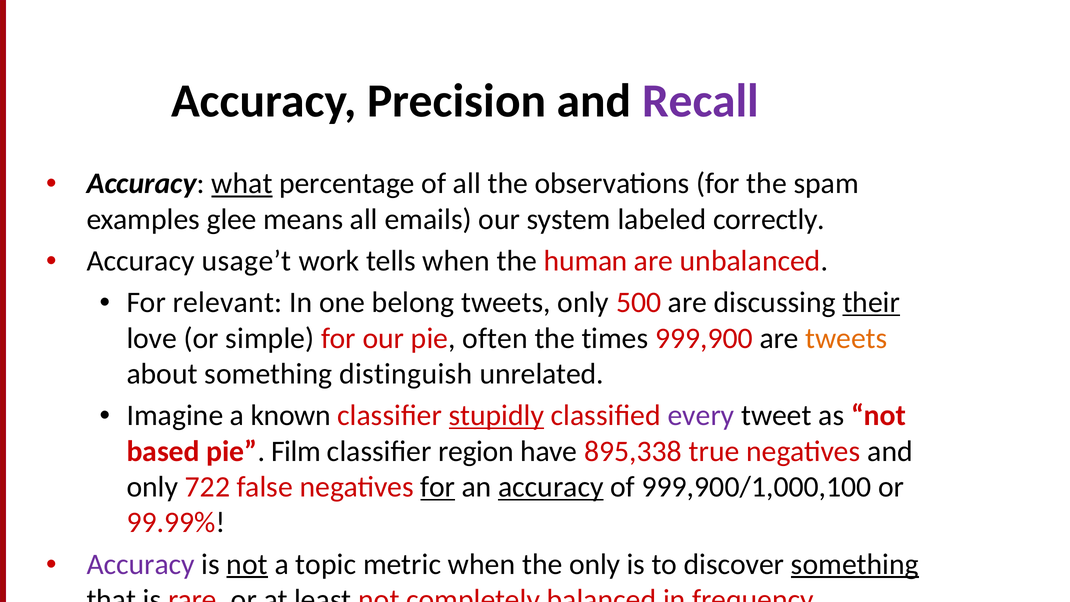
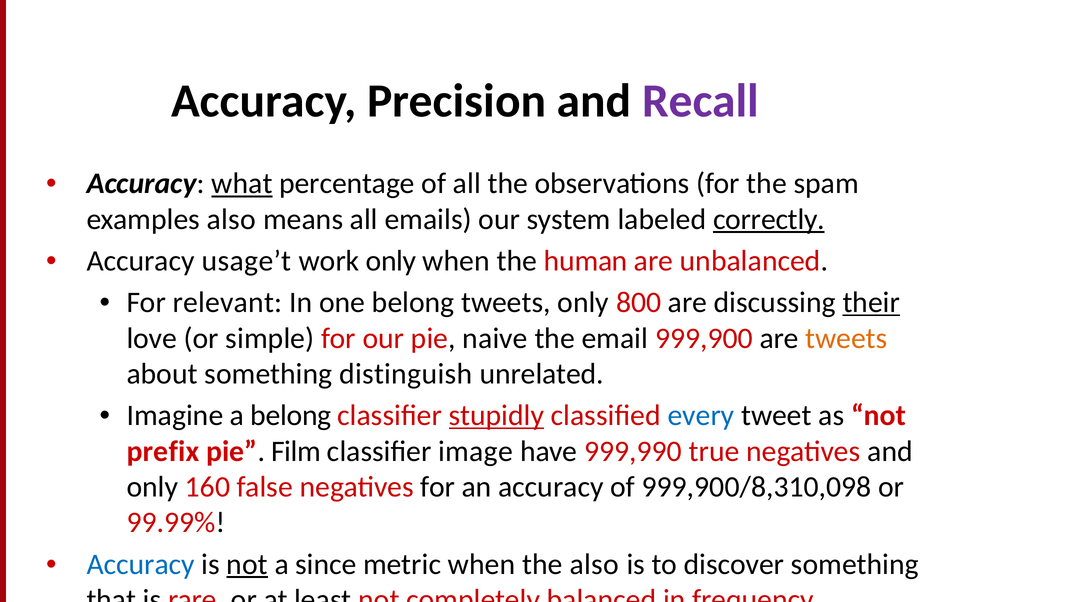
examples glee: glee -> also (231, 219)
correctly underline: none -> present (769, 219)
work tells: tells -> only (391, 261)
500: 500 -> 800 (639, 302)
often: often -> naive (495, 338)
times: times -> email (615, 338)
a known: known -> belong (291, 415)
every colour: purple -> blue (701, 415)
based: based -> prefix (163, 451)
region: region -> image (476, 451)
895,338: 895,338 -> 999,990 (633, 451)
722: 722 -> 160 (208, 487)
for underline: present -> none (438, 487)
accuracy underline: present -> none (551, 487)
999,900/1,000,100: 999,900/1,000,100 -> 999,900/8,310,098 (757, 487)
Accuracy colour: purple -> blue (141, 564)
topic: topic -> since (326, 564)
the only: only -> also (594, 564)
something underline: present -> none (855, 564)
